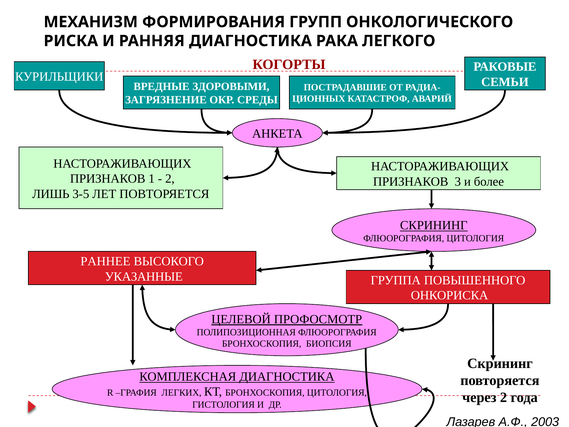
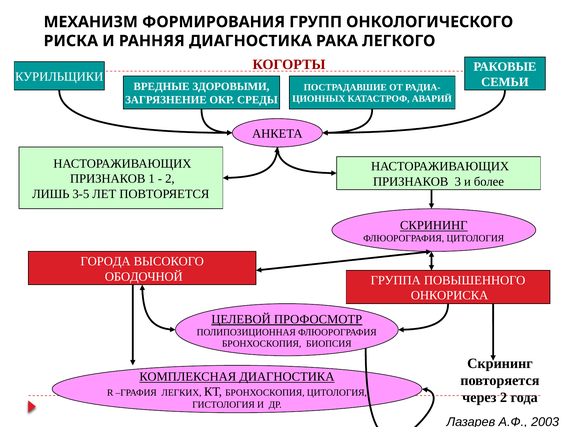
РАННЕЕ: РАННЕЕ -> ГОРОДА (106, 261)
УКАЗАННЫЕ: УКАЗАННЫЕ -> ОБОДОЧНОЙ (144, 276)
